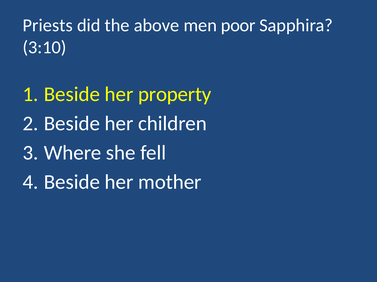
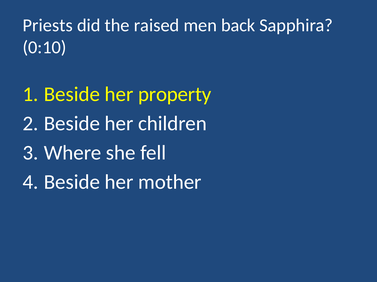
above: above -> raised (157, 25)
poor: poor -> back (238, 25)
3:10: 3:10 -> 0:10 (45, 47)
